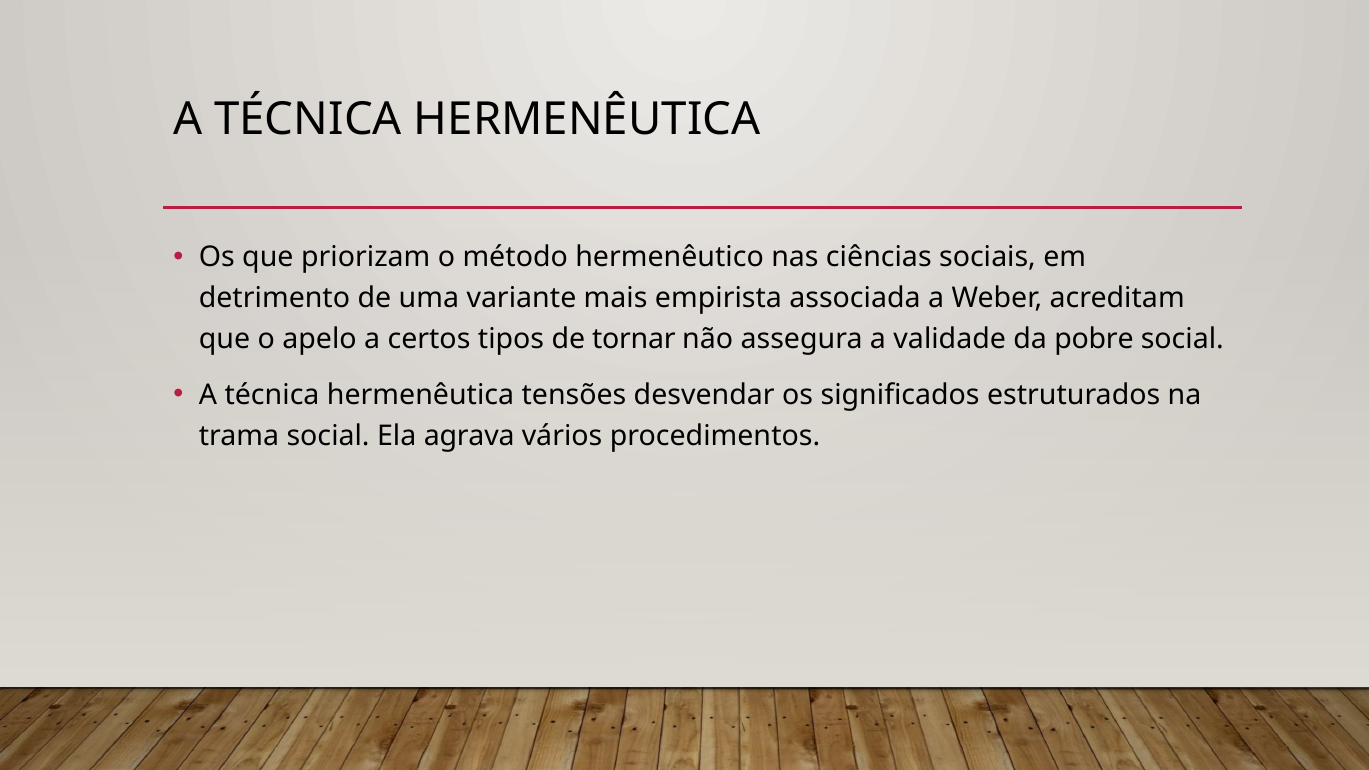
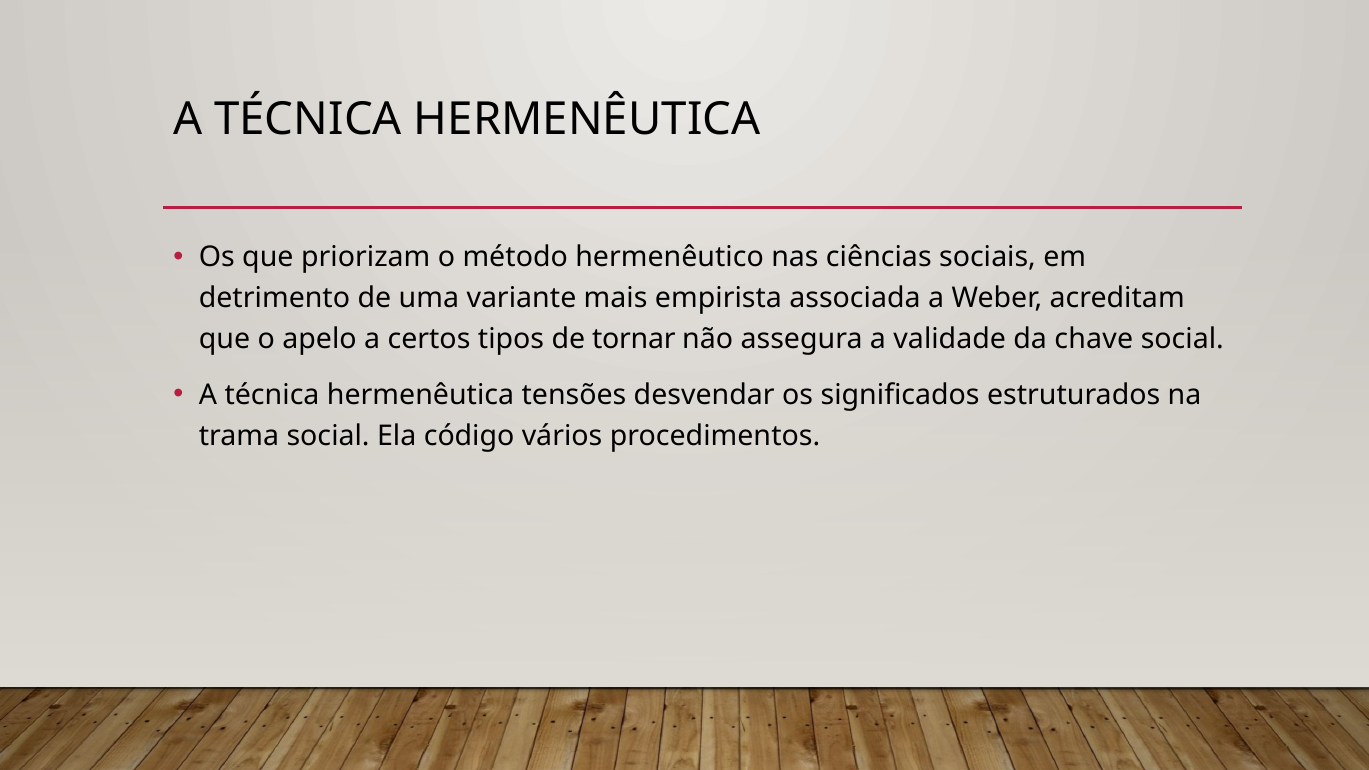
pobre: pobre -> chave (1094, 340)
agrava: agrava -> código (469, 436)
